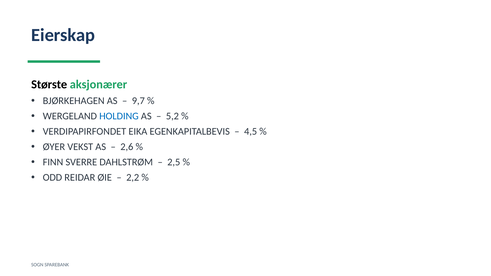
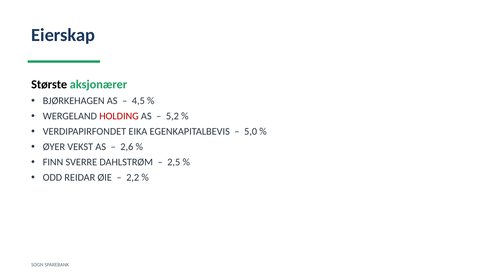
9,7: 9,7 -> 4,5 (138, 101)
HOLDING colour: blue -> red (119, 116)
4,5: 4,5 -> 5,0 (251, 132)
